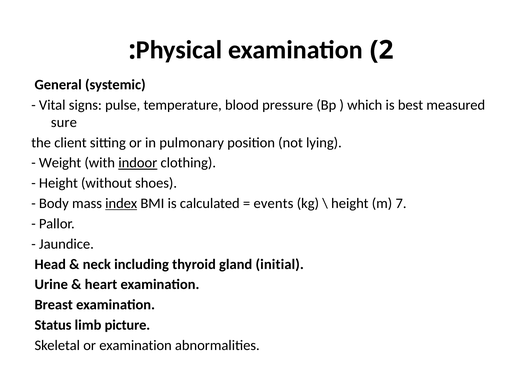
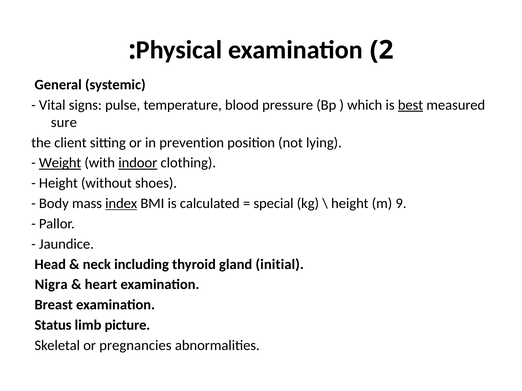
best underline: none -> present (410, 105)
pulmonary: pulmonary -> prevention (192, 143)
Weight underline: none -> present (60, 163)
events: events -> special (274, 204)
7: 7 -> 9 (401, 204)
Urine: Urine -> Nigra (51, 285)
or examination: examination -> pregnancies (135, 346)
